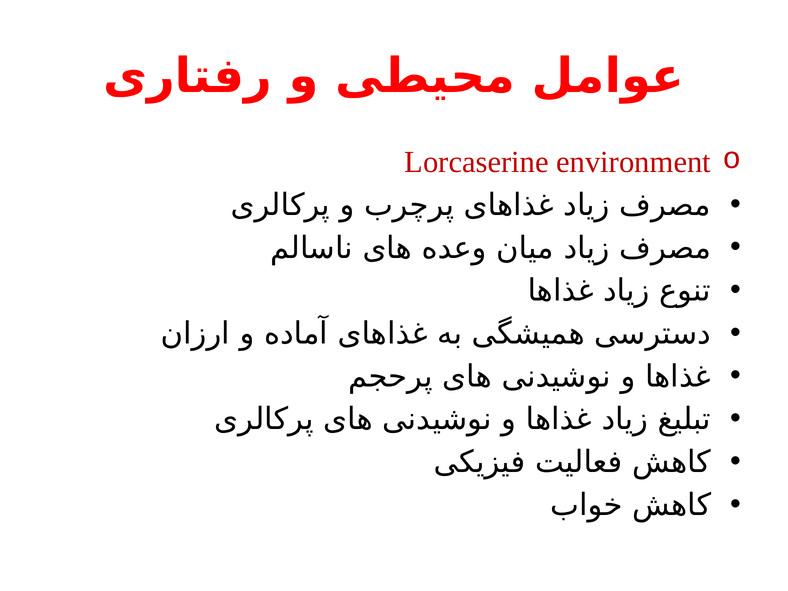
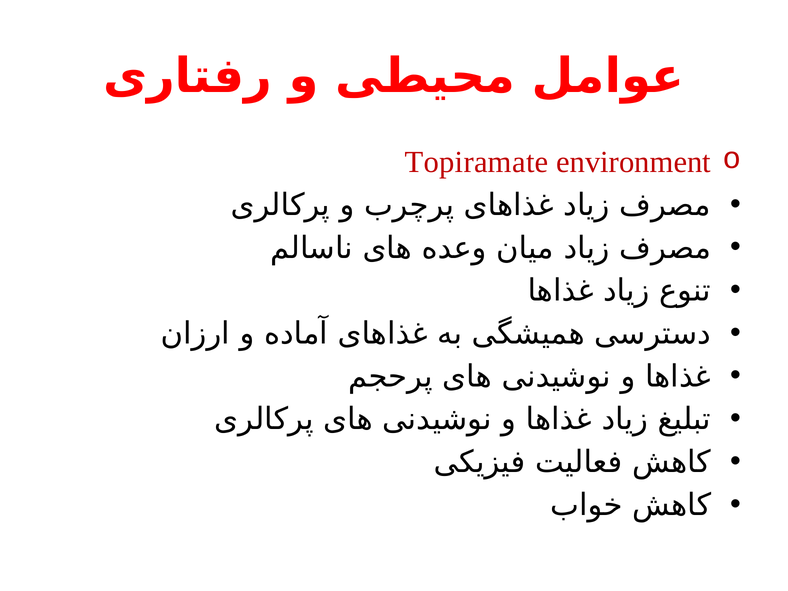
Lorcaserine: Lorcaserine -> Topiramate (476, 162)
